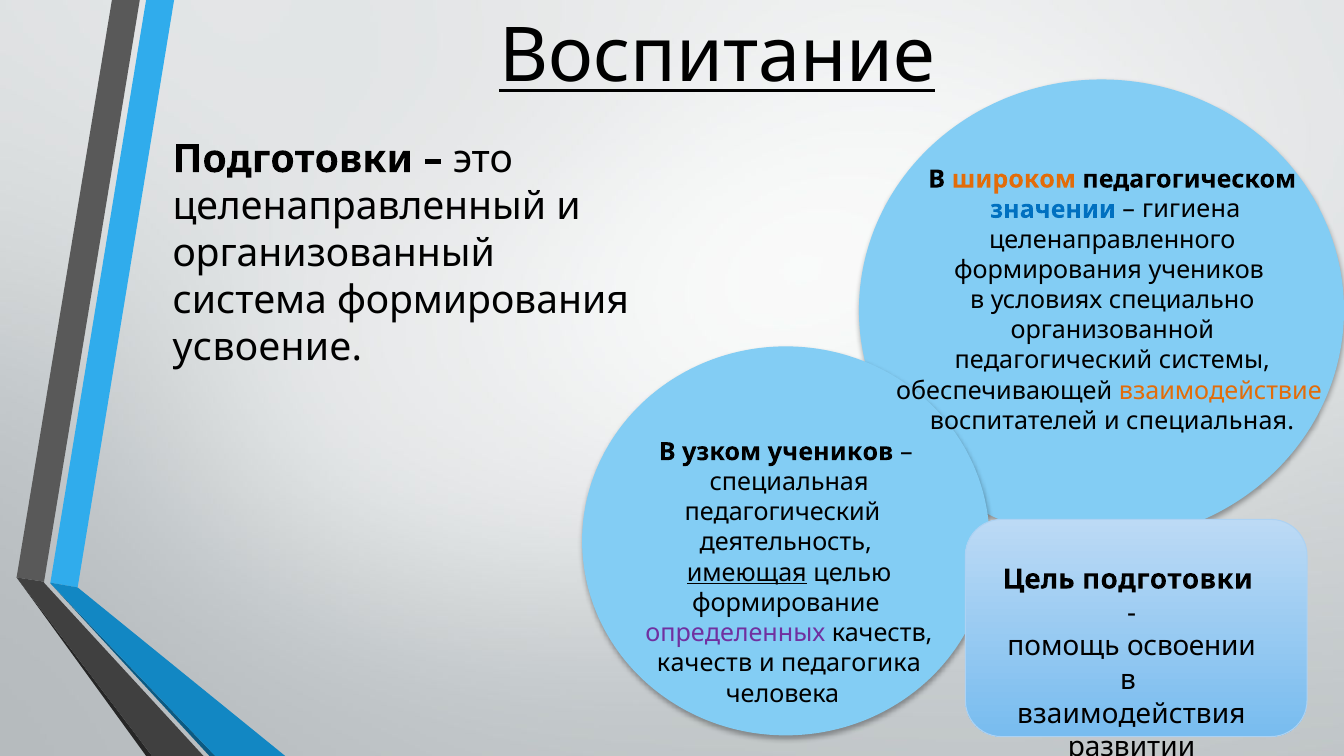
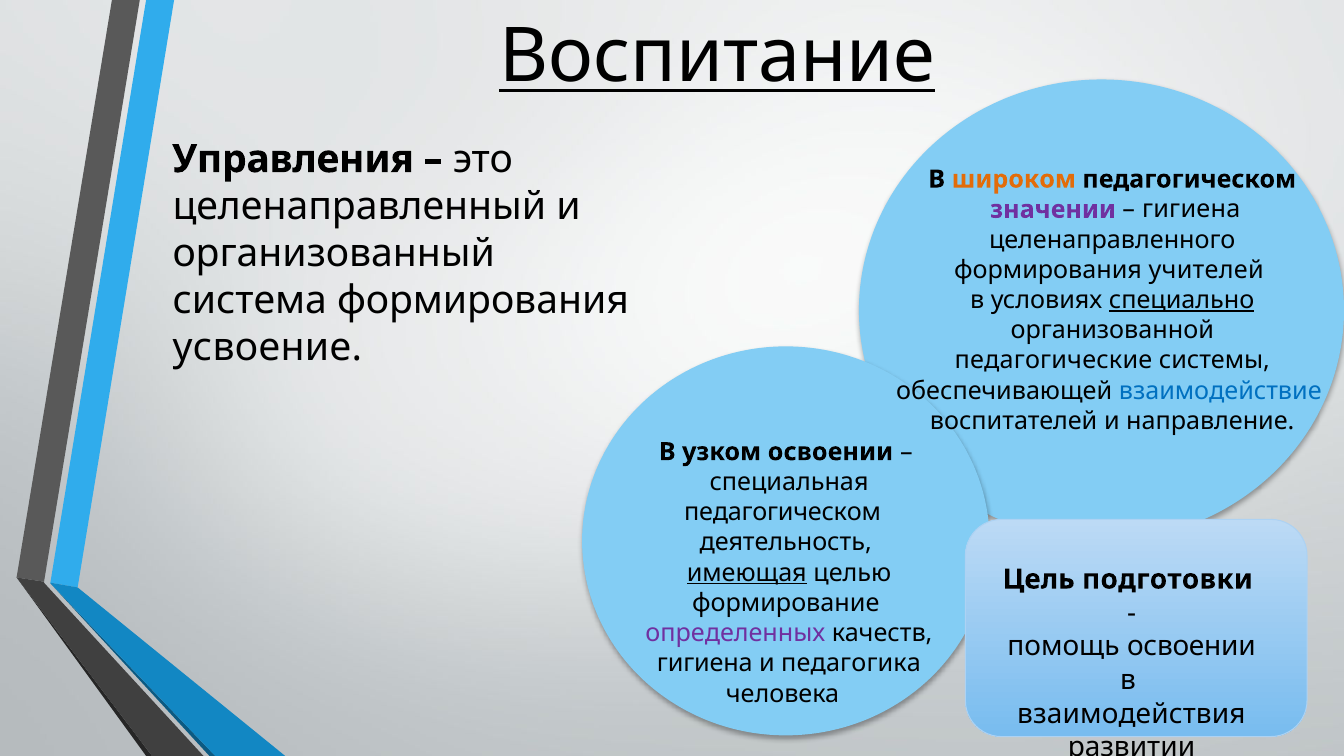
Подготовки: Подготовки -> Управления (293, 159)
значении colour: blue -> purple (1053, 209)
формирования учеников: учеников -> учителей (1206, 270)
специально underline: none -> present (1182, 300)
педагогический: педагогический -> педагогические (1053, 361)
взаимодействие colour: orange -> blue (1220, 391)
и специальная: специальная -> направление (1210, 421)
узком учеников: учеников -> освоении (830, 452)
педагогический: педагогический -> педагогическом (783, 512)
качеств: качеств -> гигиена (705, 664)
